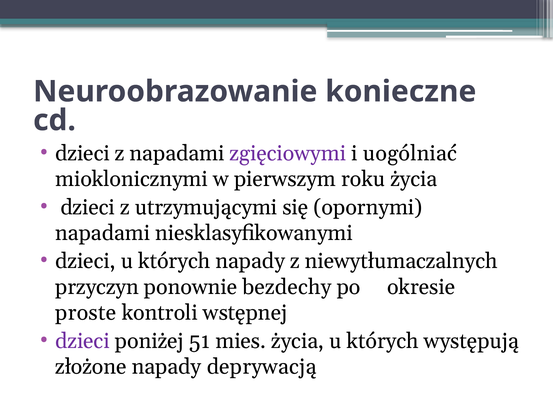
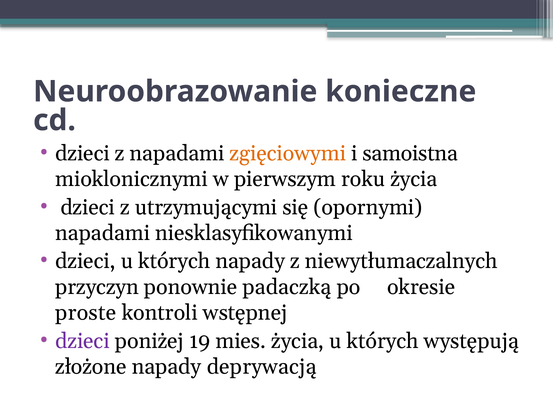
zgięciowymi colour: purple -> orange (288, 153)
uogólniać: uogólniać -> samoistna (410, 153)
bezdechy: bezdechy -> padaczką (287, 287)
51: 51 -> 19 (200, 341)
